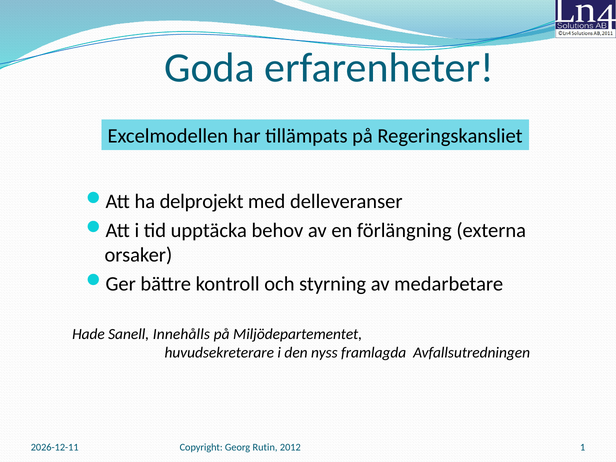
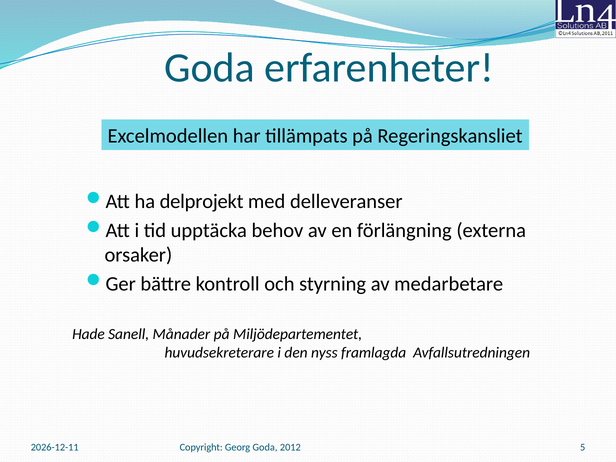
Innehålls: Innehålls -> Månader (181, 334)
Georg Rutin: Rutin -> Goda (265, 447)
1: 1 -> 5 (583, 447)
